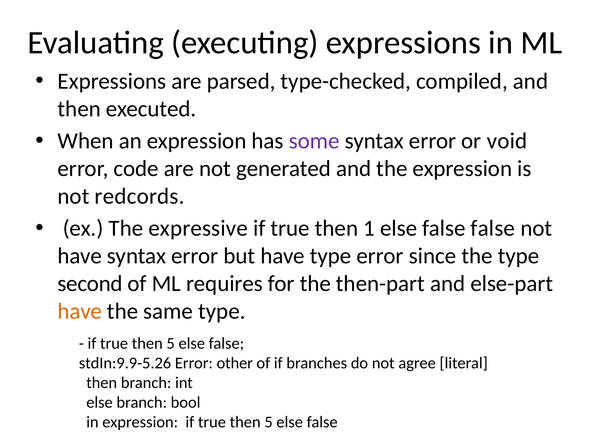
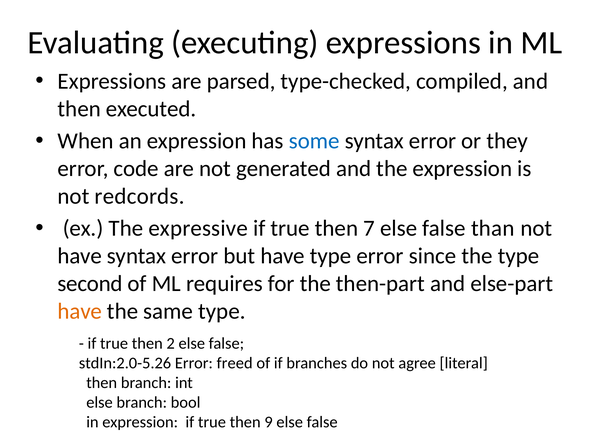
some colour: purple -> blue (314, 141)
void: void -> they (507, 141)
1: 1 -> 7 (369, 229)
false false: false -> than (493, 229)
5: 5 -> 2 (171, 344)
stdIn:9.9-5.26: stdIn:9.9-5.26 -> stdIn:2.0-5.26 (125, 363)
other: other -> freed (235, 363)
5: 5 -> 9 (269, 422)
